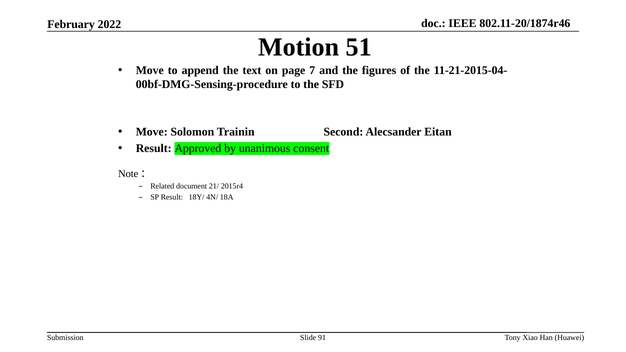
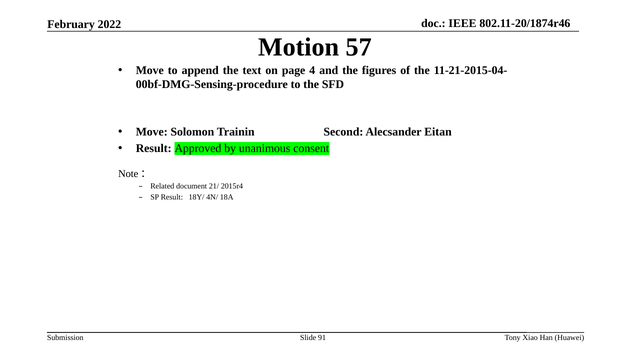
51: 51 -> 57 (359, 47)
7: 7 -> 4 (312, 70)
